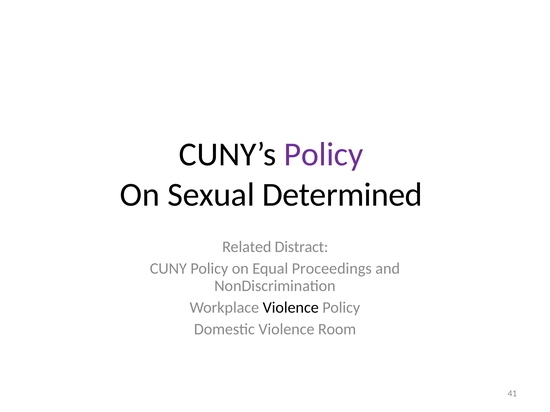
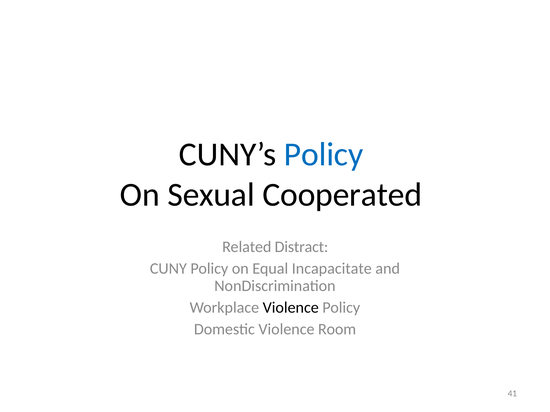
Policy colour: purple -> blue (324, 155)
Determined: Determined -> Cooperated (342, 195)
Proceedings: Proceedings -> Incapacitate (332, 269)
